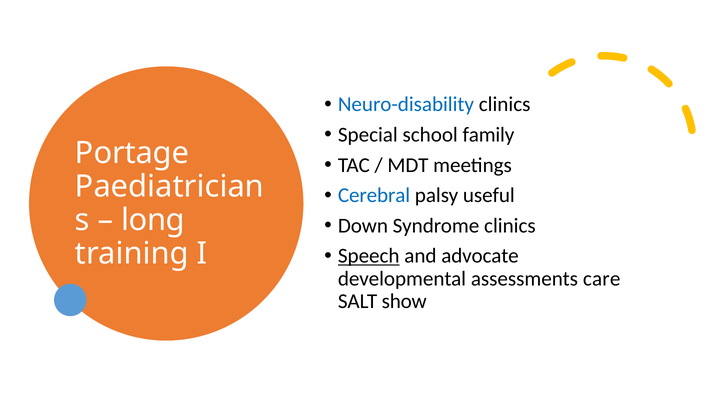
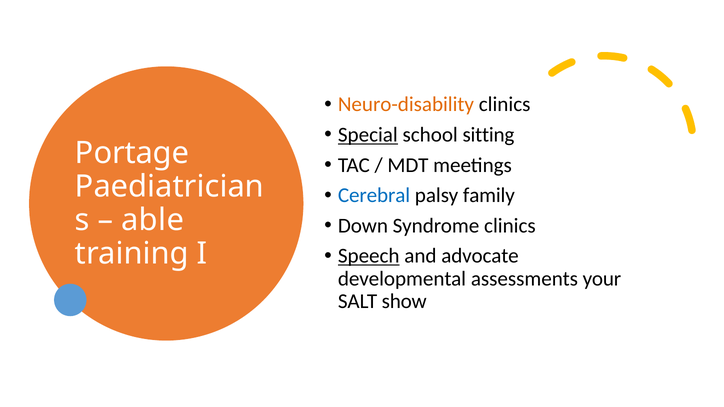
Neuro-disability colour: blue -> orange (406, 105)
Special underline: none -> present (368, 135)
family: family -> sitting (488, 135)
useful: useful -> family (489, 196)
long: long -> able (153, 220)
care: care -> your (602, 279)
